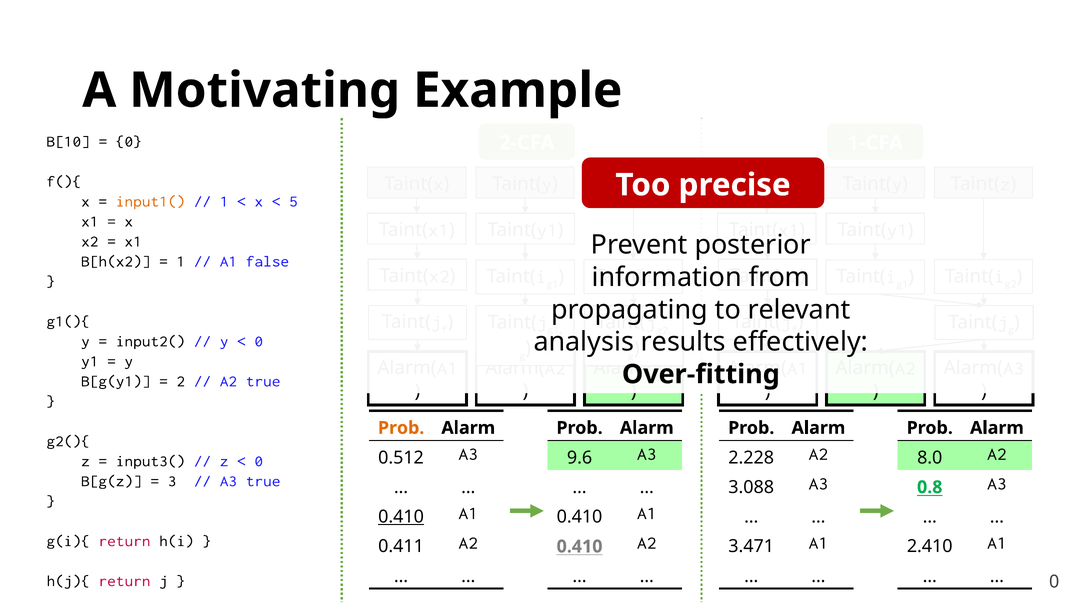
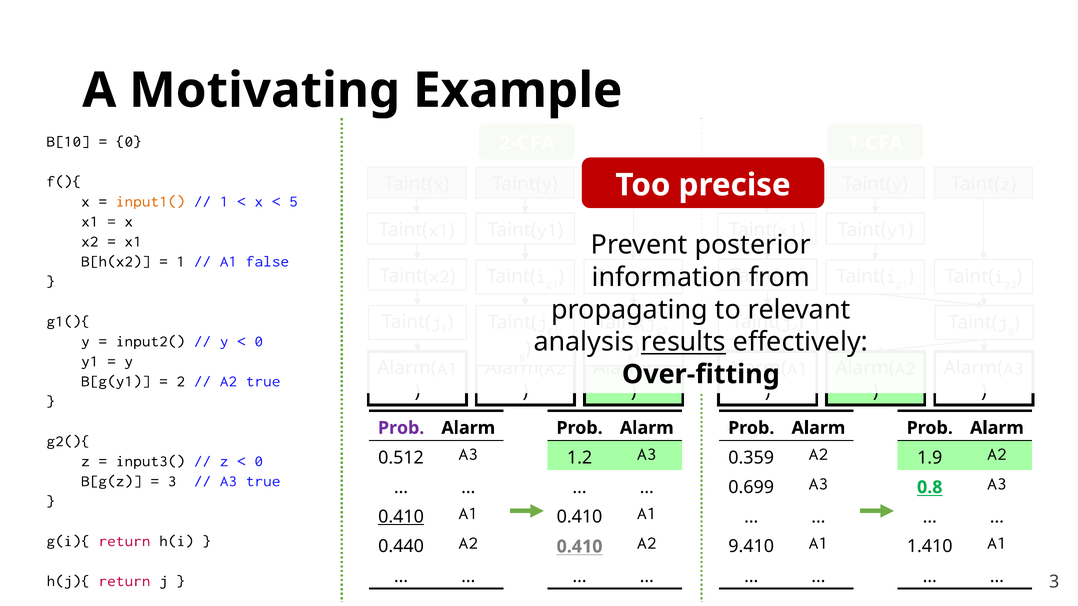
results underline: none -> present (683, 342)
Prob colour: orange -> purple (401, 428)
9.6: 9.6 -> 1.2 (580, 458)
2.228: 2.228 -> 0.359 (751, 458)
8.0: 8.0 -> 1.9 (930, 458)
3.088: 3.088 -> 0.699 (751, 488)
0.411: 0.411 -> 0.440 (401, 547)
3.471: 3.471 -> 9.410 (751, 547)
2.410: 2.410 -> 1.410 (930, 547)
0: 0 -> 3 (1054, 582)
